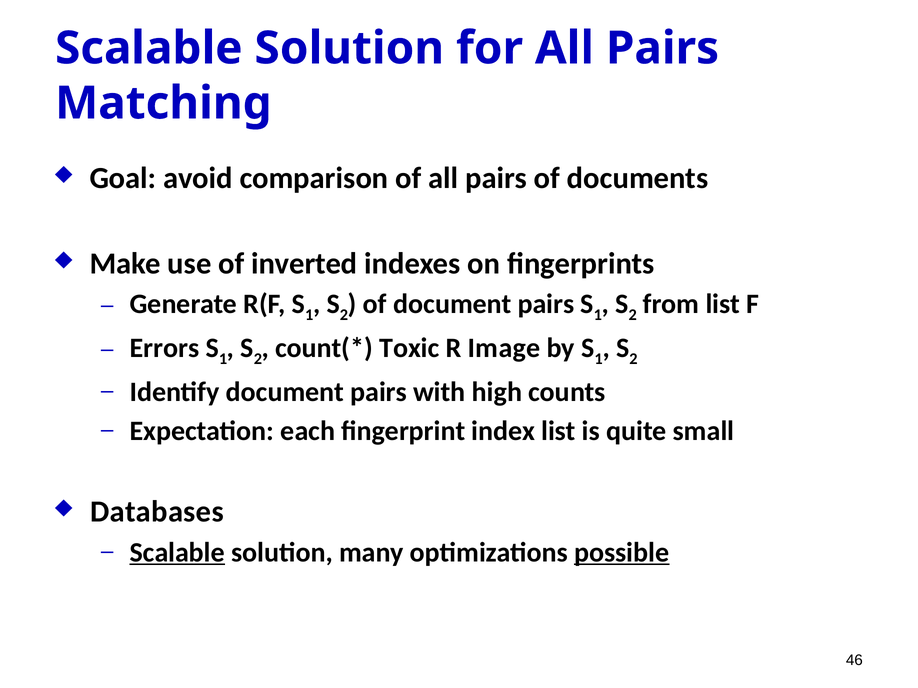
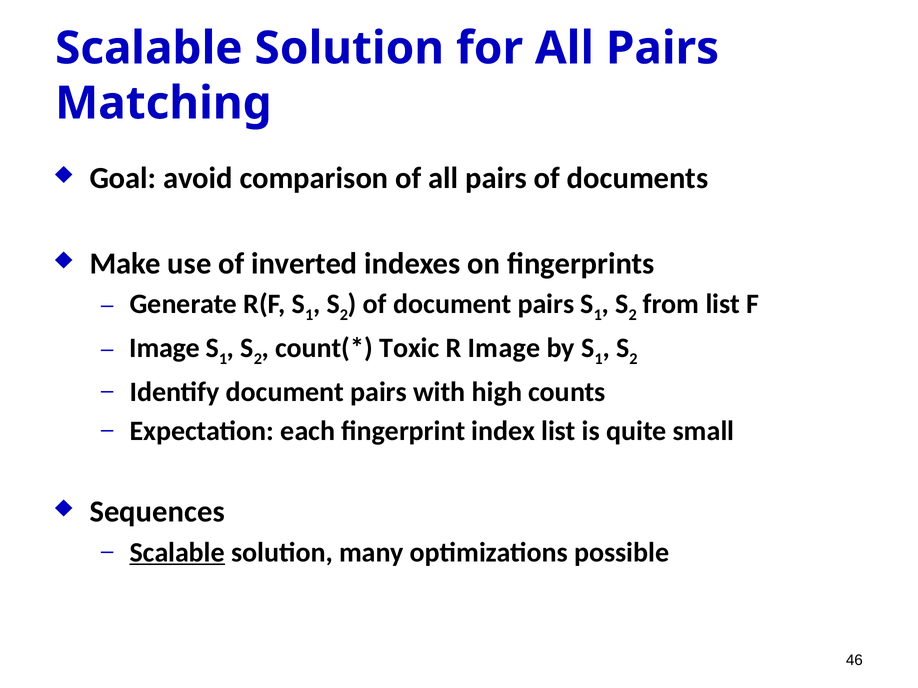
Errors: Errors -> Image (165, 348)
Databases: Databases -> Sequences (157, 512)
possible underline: present -> none (622, 553)
